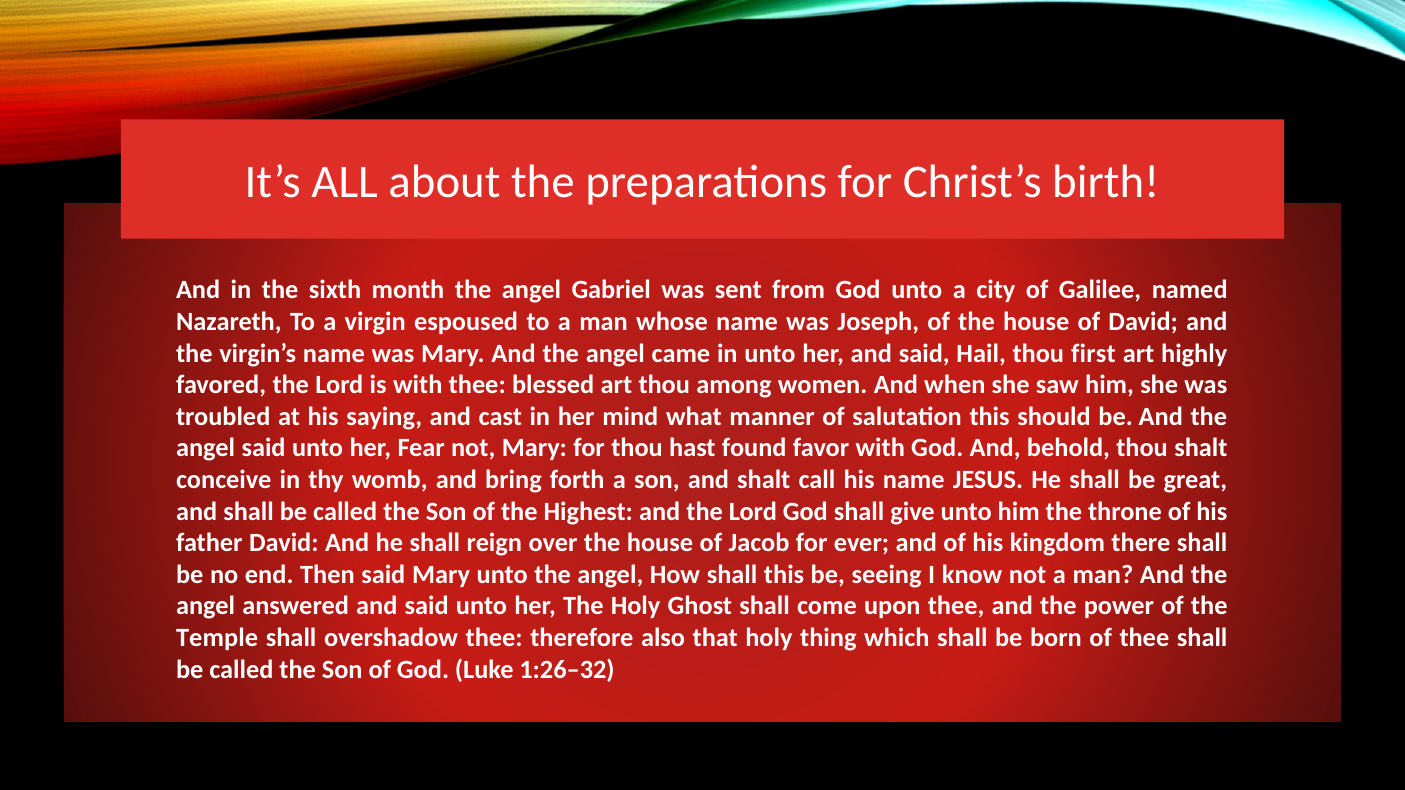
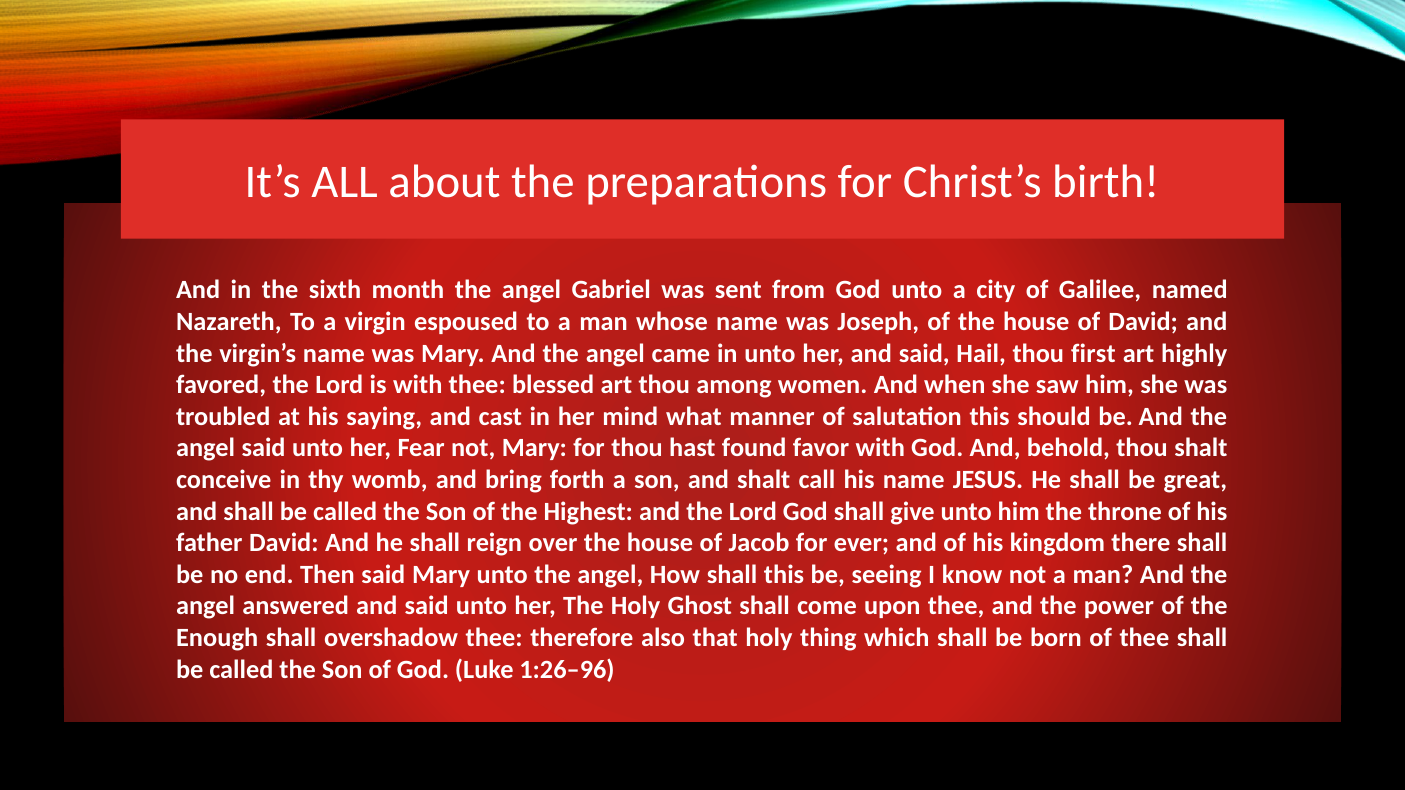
Temple: Temple -> Enough (217, 638)
1:26–32: 1:26–32 -> 1:26–96 (567, 670)
